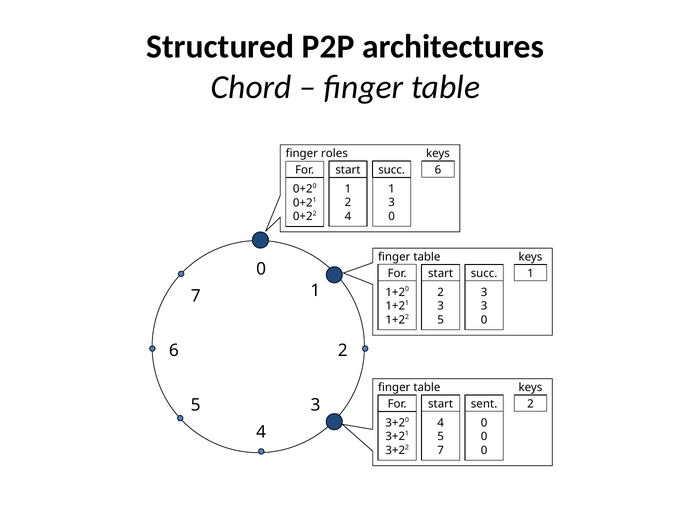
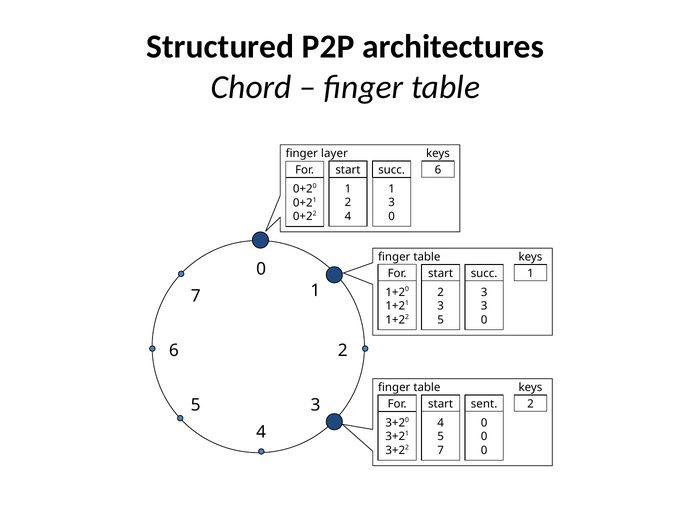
roles: roles -> layer (334, 154)
